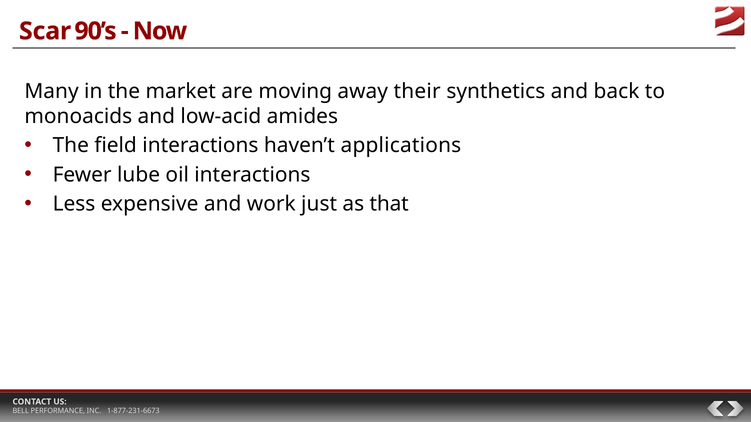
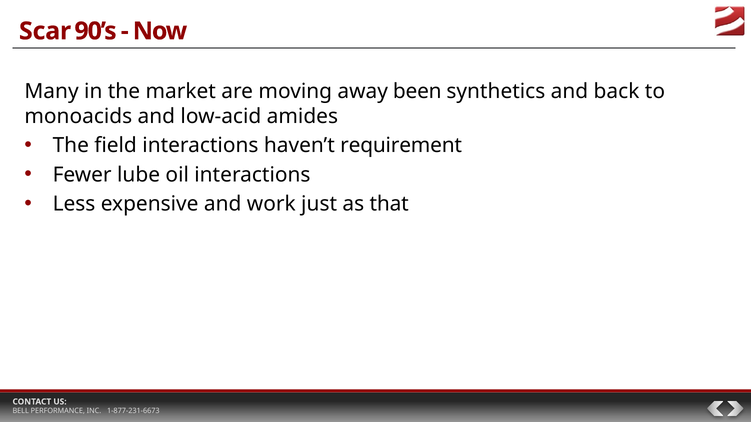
their: their -> been (417, 91)
applications: applications -> requirement (401, 146)
